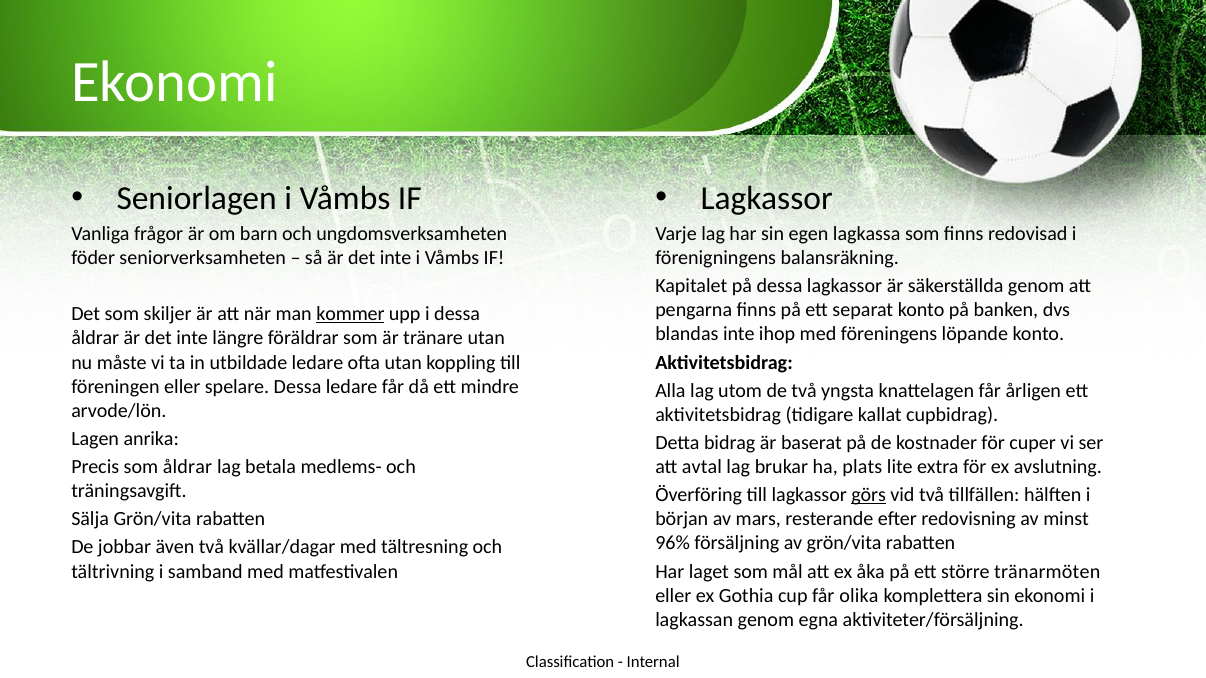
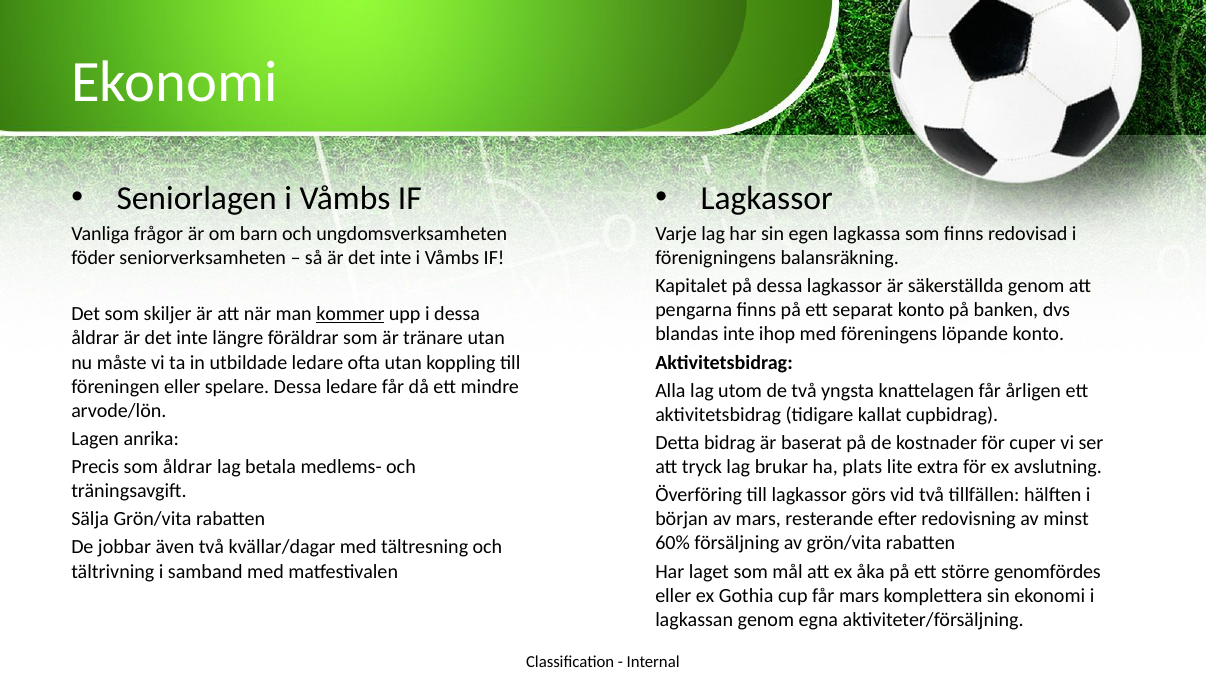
avtal: avtal -> tryck (702, 467)
görs underline: present -> none (869, 495)
96%: 96% -> 60% (673, 544)
tränarmöten: tränarmöten -> genomfördes (1047, 572)
får olika: olika -> mars (859, 596)
